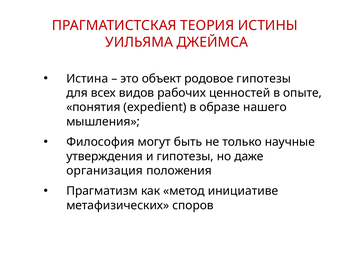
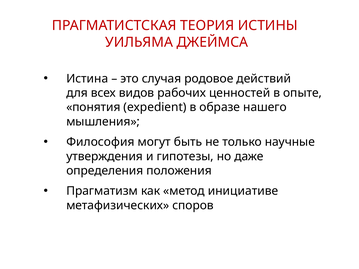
объект: объект -> случая (162, 79)
родовое гипотезы: гипотезы -> действий (264, 79)
организация: организация -> определения (105, 171)
